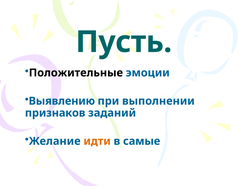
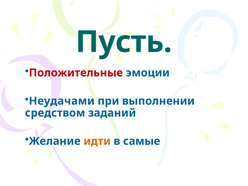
Положительные colour: black -> red (76, 73)
Выявлению: Выявлению -> Неудачами (62, 101)
признаков: признаков -> средством (55, 113)
